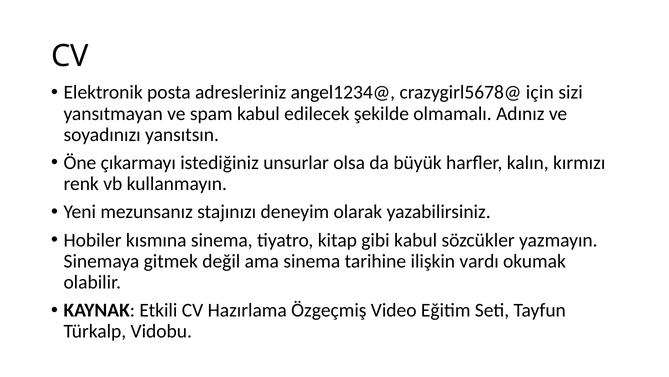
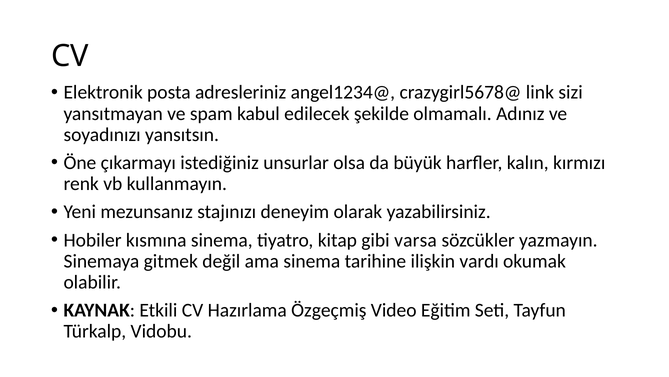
için: için -> link (540, 92)
gibi kabul: kabul -> varsa (415, 240)
